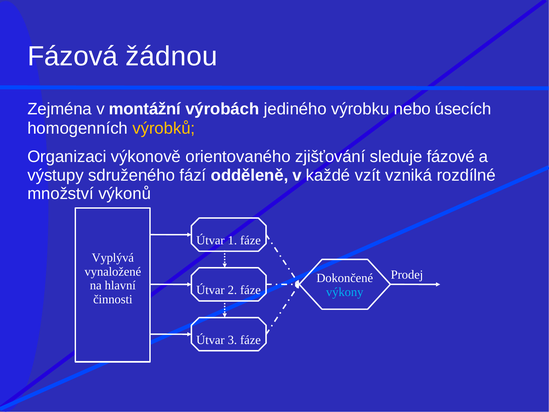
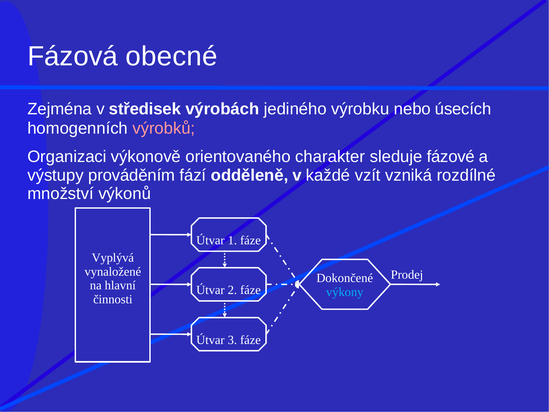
žádnou: žádnou -> obecné (172, 56)
montážní: montážní -> středisek (145, 109)
výrobků colour: yellow -> pink (164, 128)
zjišťování: zjišťování -> charakter (330, 157)
sdruženého: sdruženého -> prováděním (132, 175)
